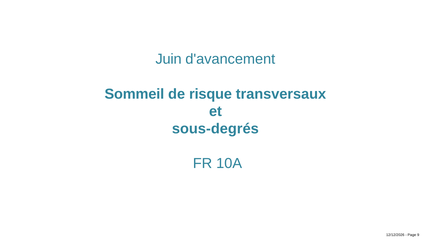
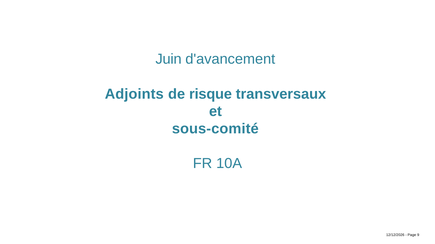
Sommeil: Sommeil -> Adjoints (134, 94)
sous-degrés: sous-degrés -> sous-comité (215, 129)
